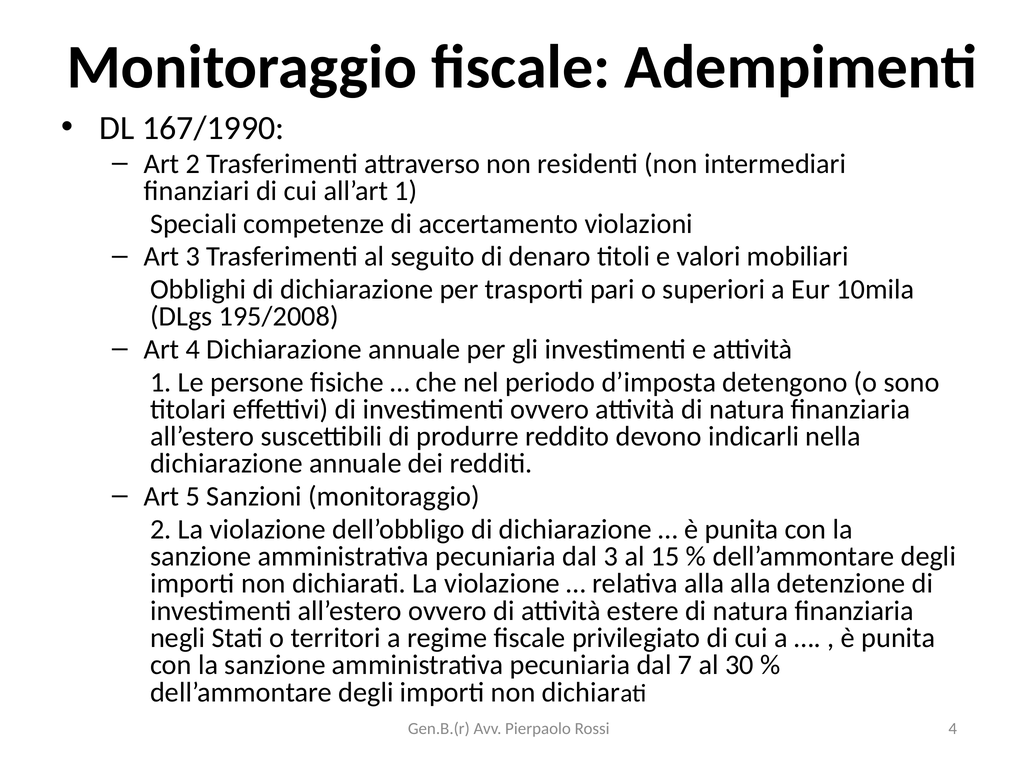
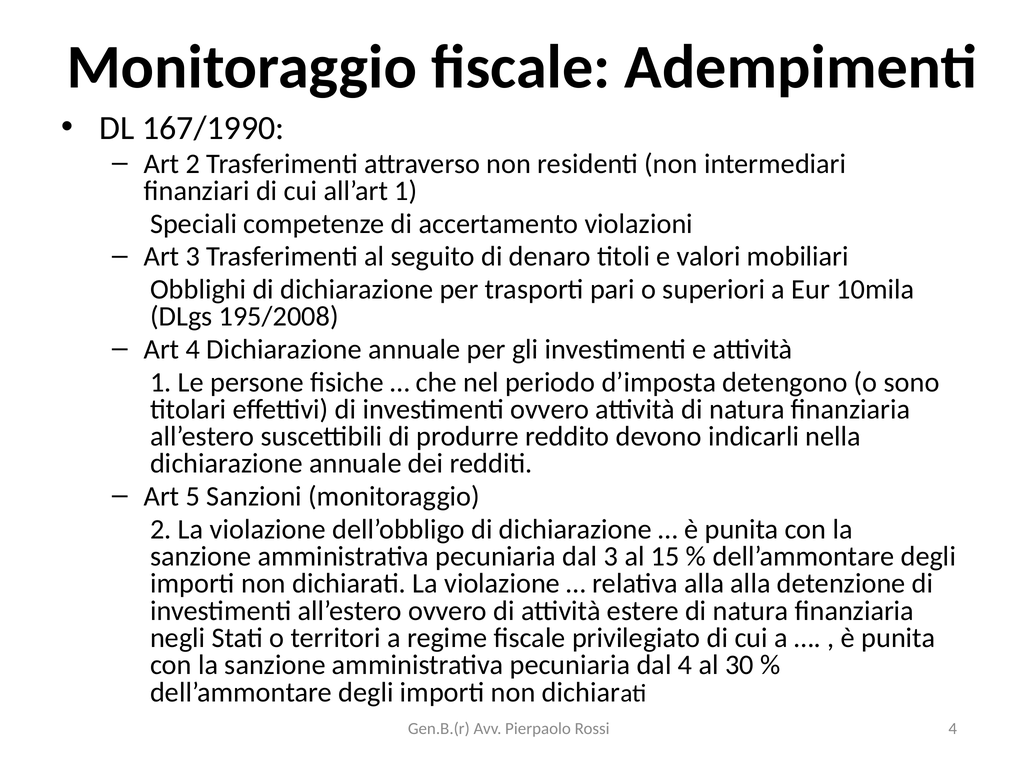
dal 7: 7 -> 4 (685, 665)
